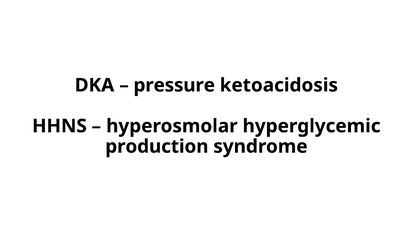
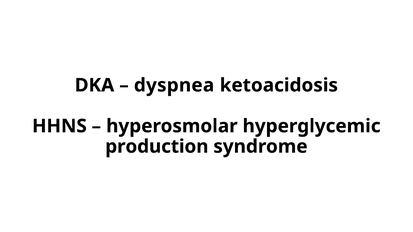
pressure: pressure -> dyspnea (174, 85)
